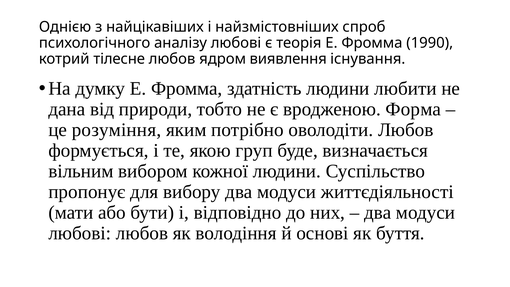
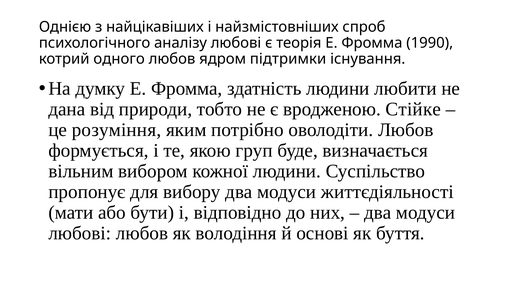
тілесне: тілесне -> одного (119, 59)
виявлення: виявлення -> підтримки (288, 59)
Форма: Форма -> Стійке (413, 109)
